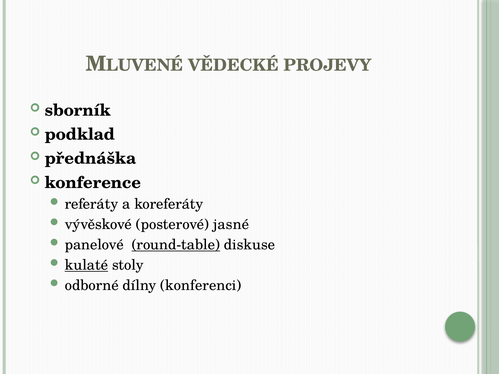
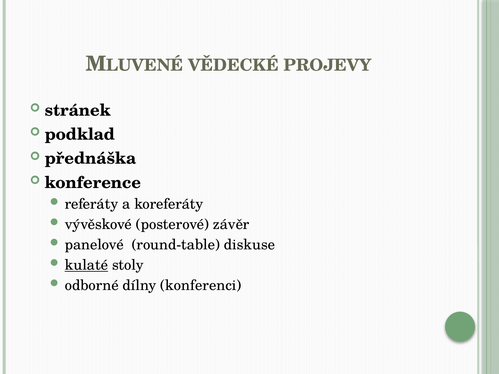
sborník: sborník -> stránek (78, 110)
jasné: jasné -> závěr (231, 225)
round-table underline: present -> none (176, 245)
